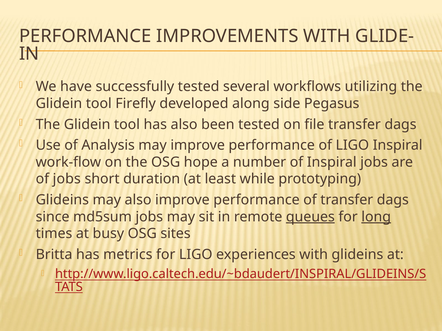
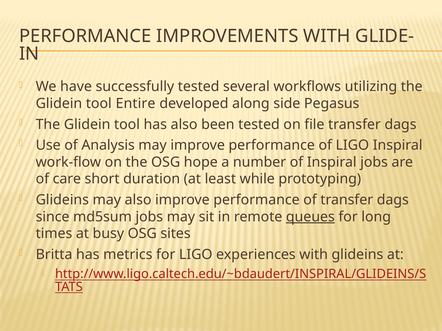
Firefly: Firefly -> Entire (136, 104)
of jobs: jobs -> care (67, 179)
long underline: present -> none (376, 217)
